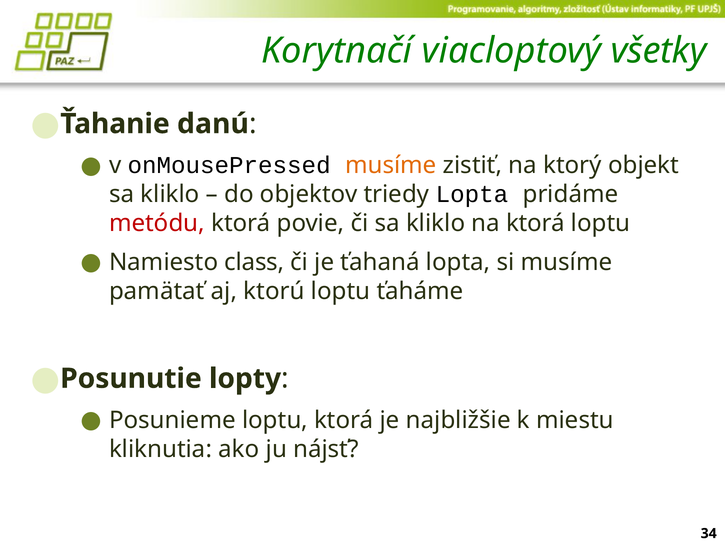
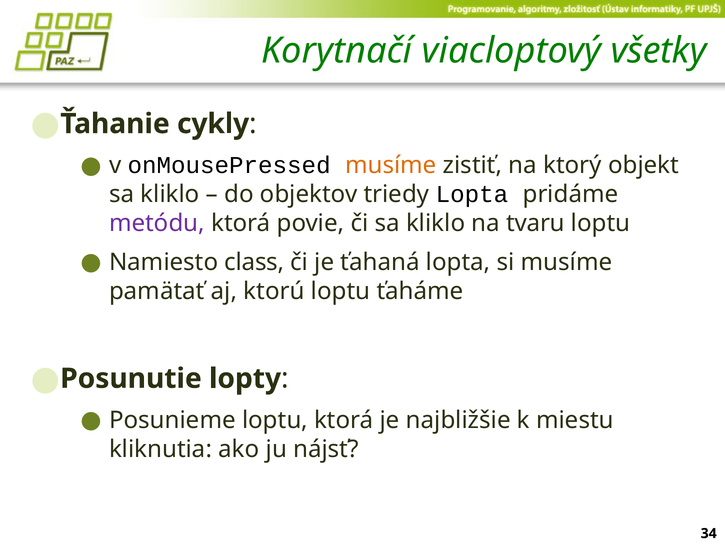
danú: danú -> cykly (213, 124)
metódu colour: red -> purple (157, 223)
na ktorá: ktorá -> tvaru (535, 223)
